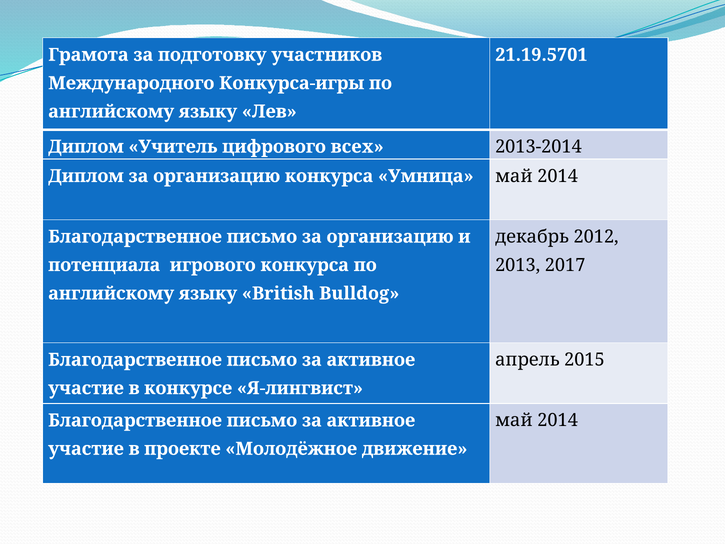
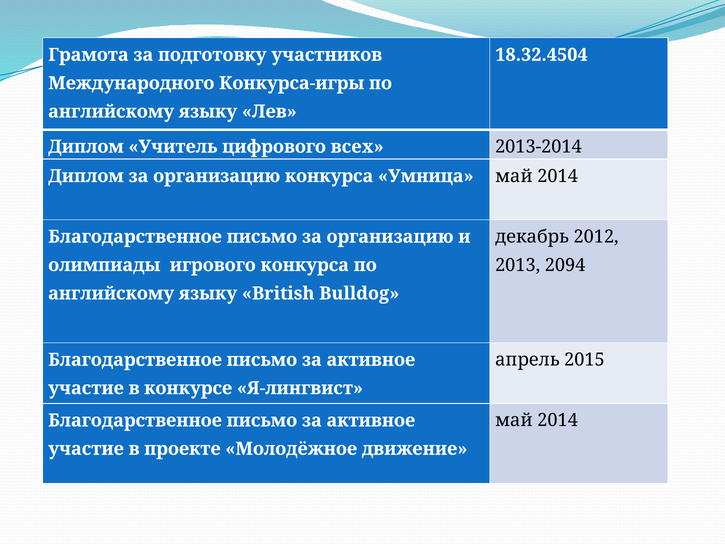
21.19.5701: 21.19.5701 -> 18.32.4504 (541, 55)
потенциала: потенциала -> олимпиады (104, 265)
2017: 2017 -> 2094 (565, 265)
